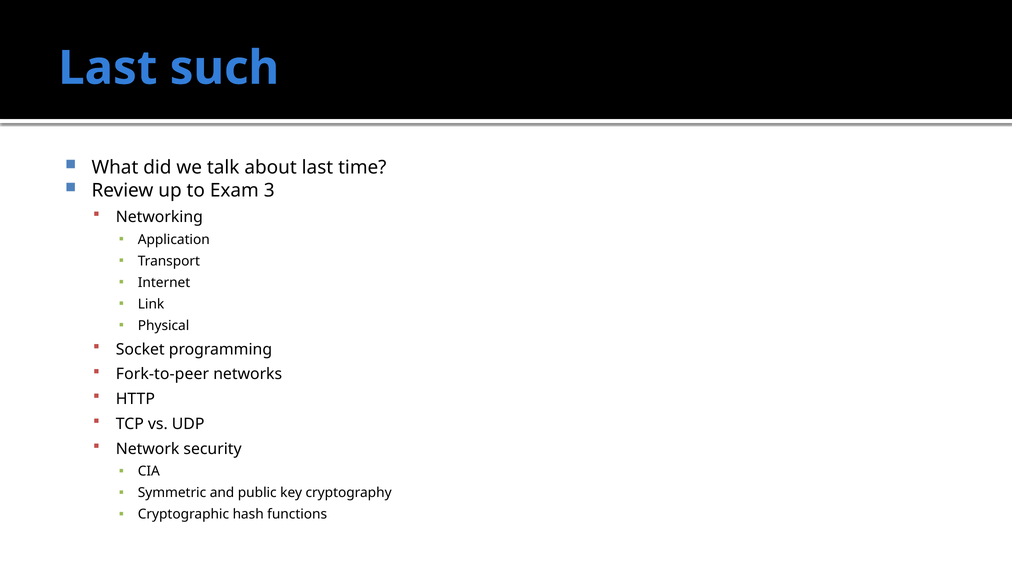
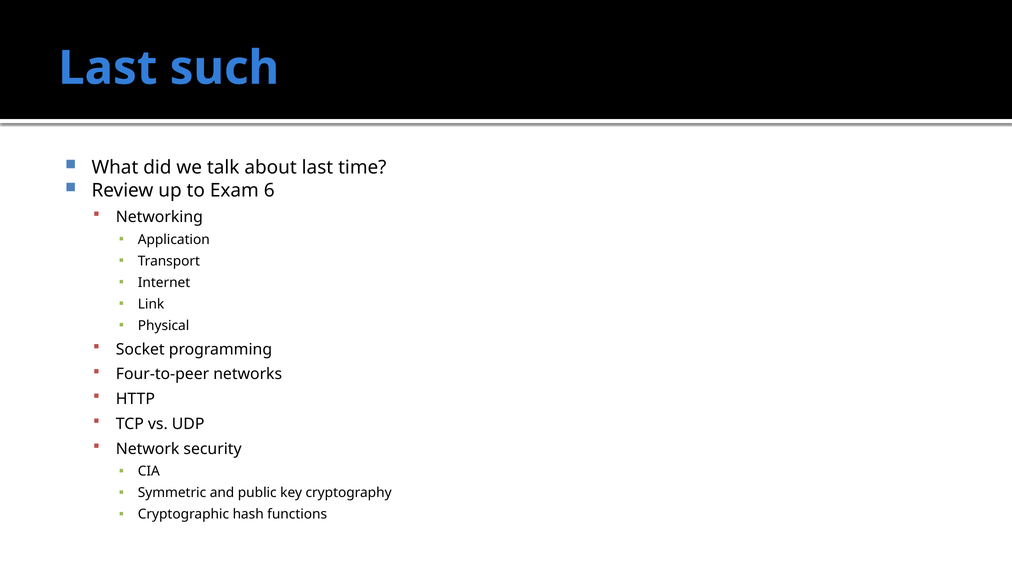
3: 3 -> 6 (269, 190)
Fork-to-peer: Fork-to-peer -> Four-to-peer (163, 374)
